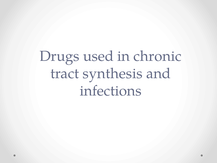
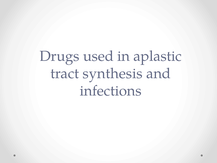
chronic: chronic -> aplastic (158, 56)
